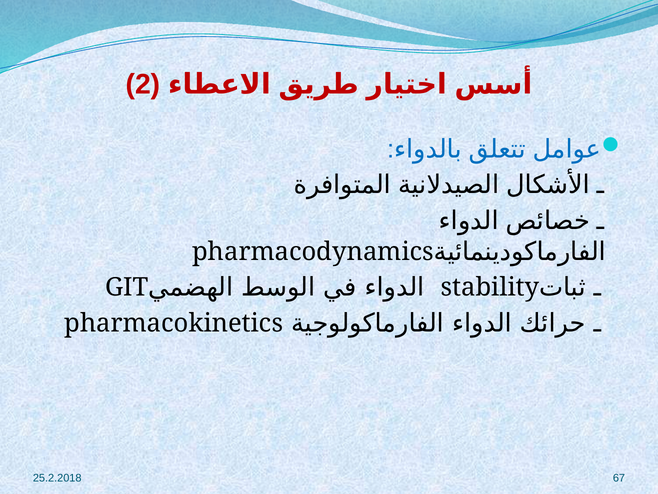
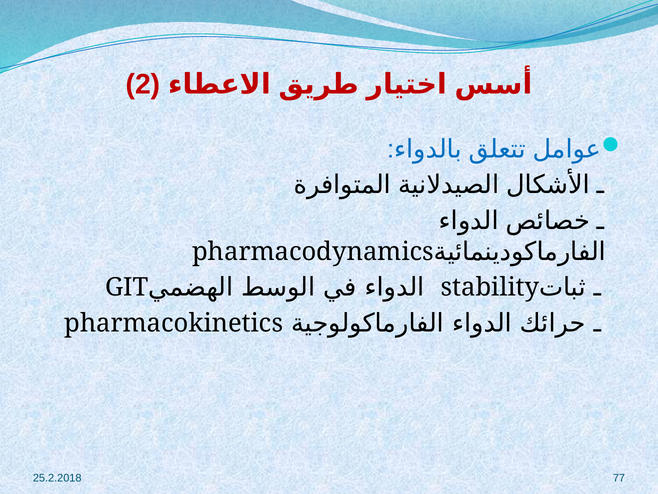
67: 67 -> 77 (619, 478)
